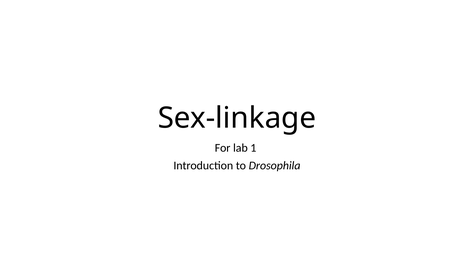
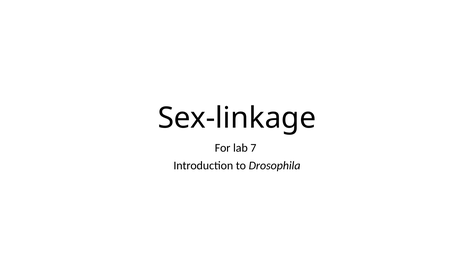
1: 1 -> 7 (253, 148)
